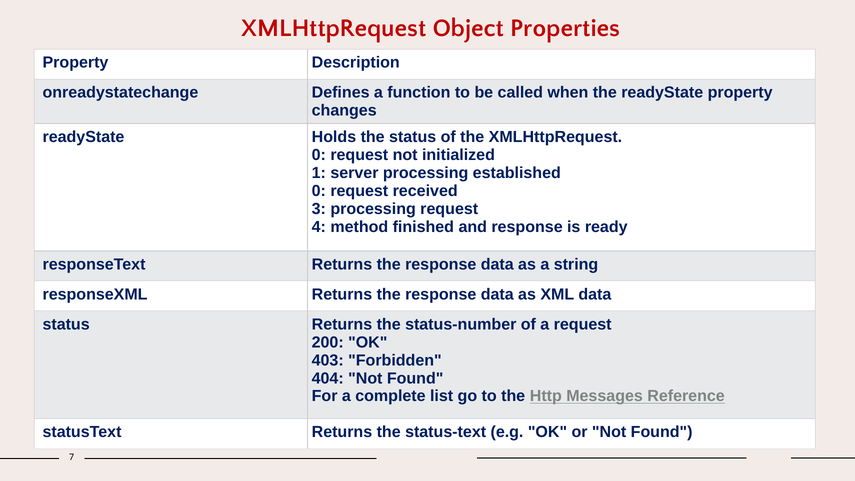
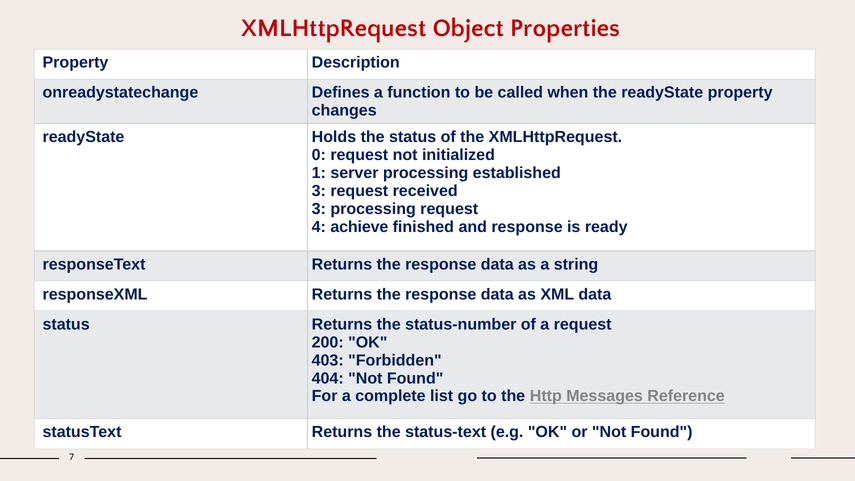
0: 0 -> 3 (319, 191)
method: method -> achieve (359, 227)
